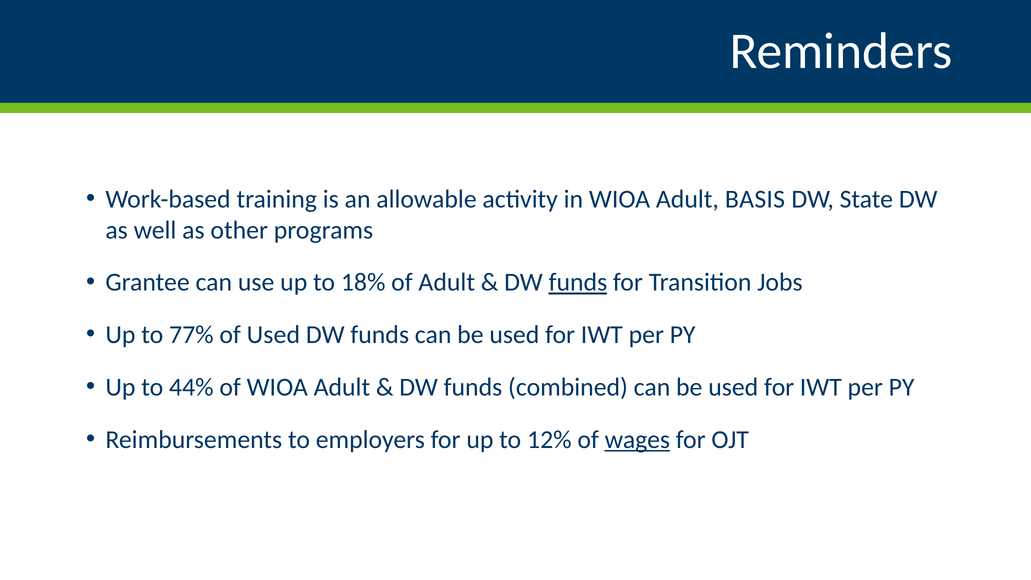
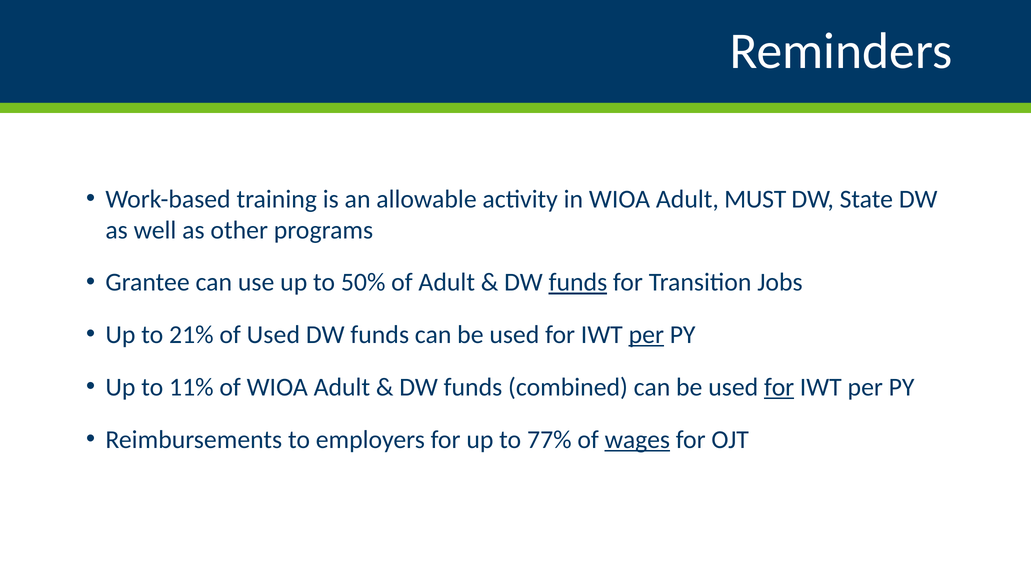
BASIS: BASIS -> MUST (755, 199)
18%: 18% -> 50% (363, 282)
77%: 77% -> 21% (191, 335)
per underline: none -> present (646, 335)
44%: 44% -> 11% (191, 387)
for underline: none -> present (779, 387)
12%: 12% -> 77% (549, 440)
